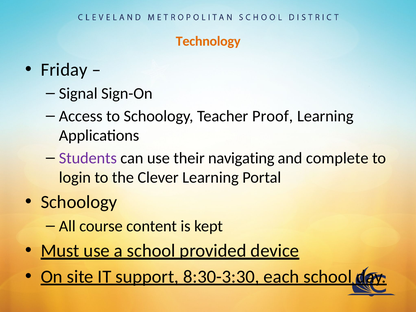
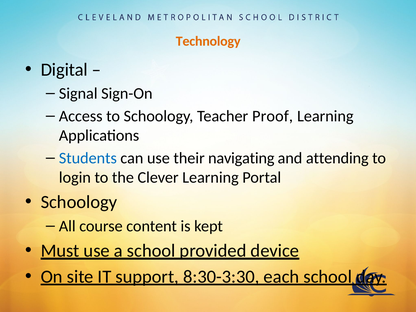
Friday: Friday -> Digital (64, 70)
Students colour: purple -> blue (88, 158)
complete: complete -> attending (337, 158)
